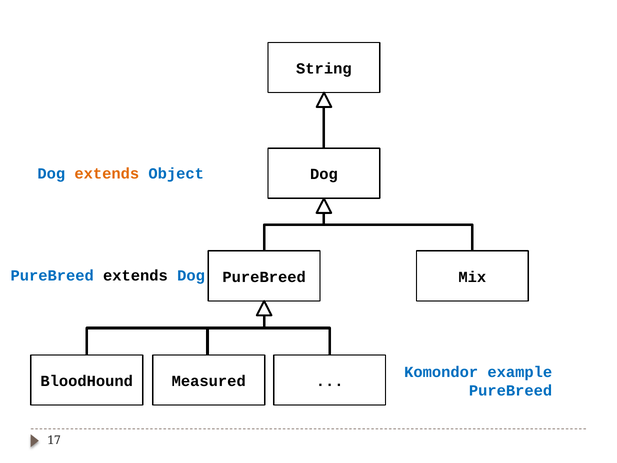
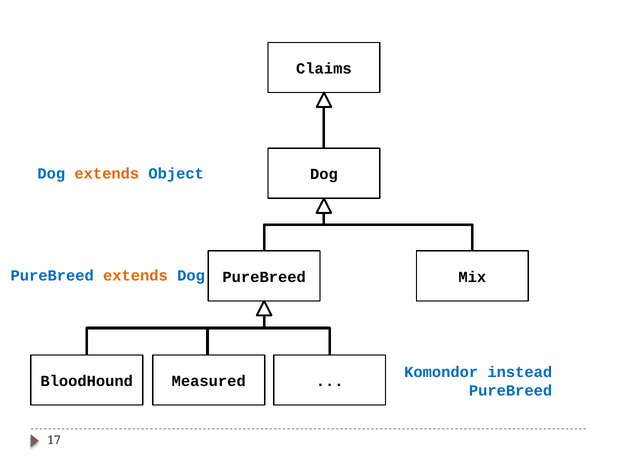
String: String -> Claims (324, 69)
extends colour: black -> orange (135, 276)
example: example -> instead (520, 372)
